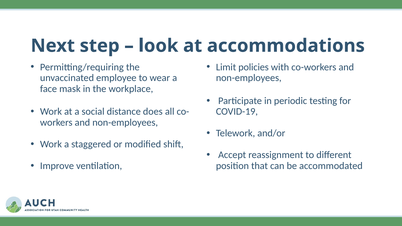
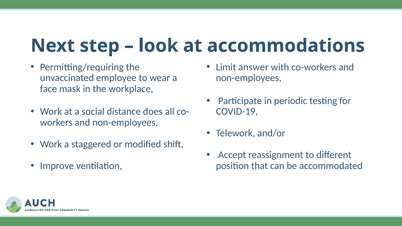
policies: policies -> answer (253, 67)
